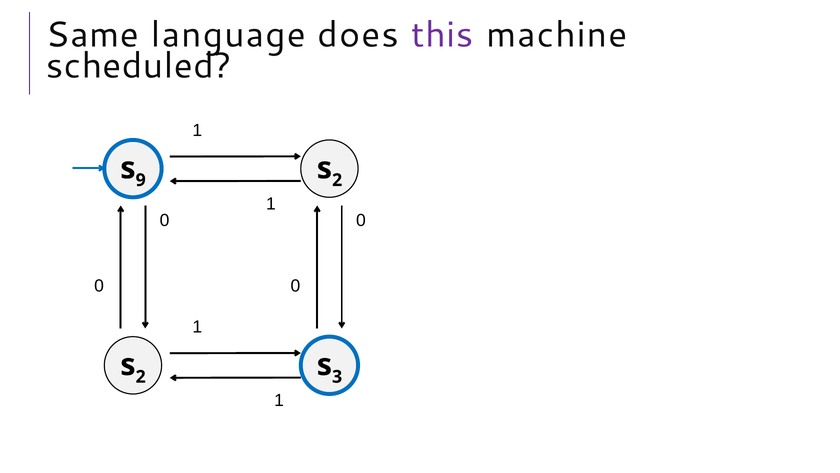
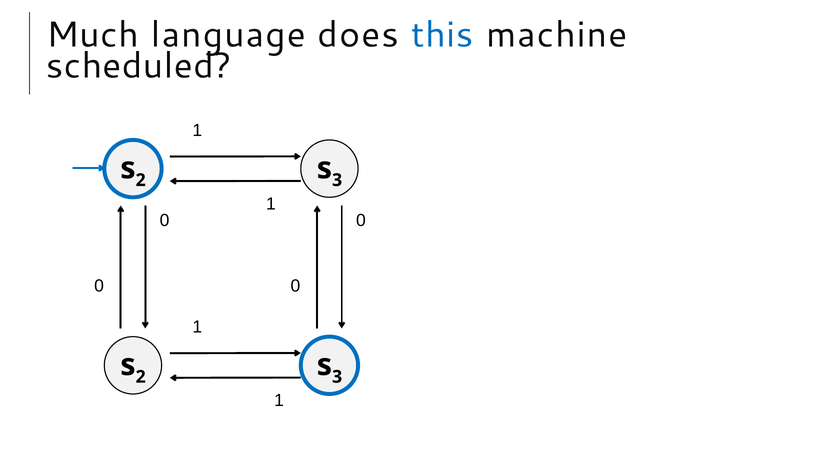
Same: Same -> Much (93, 35)
this colour: purple -> blue (442, 35)
9: 9 -> 2 (141, 180)
2: 2 -> 3 (337, 180)
